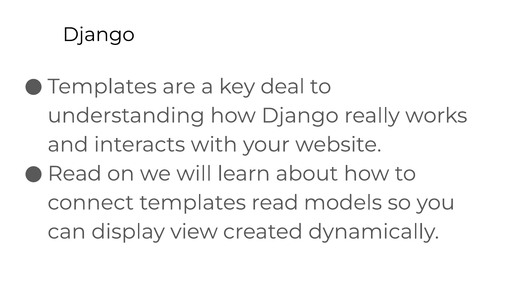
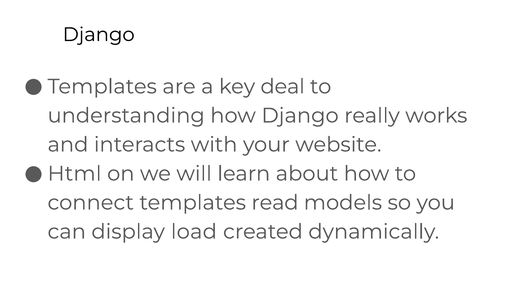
Read: Read -> Html (74, 174)
view: view -> load (194, 232)
